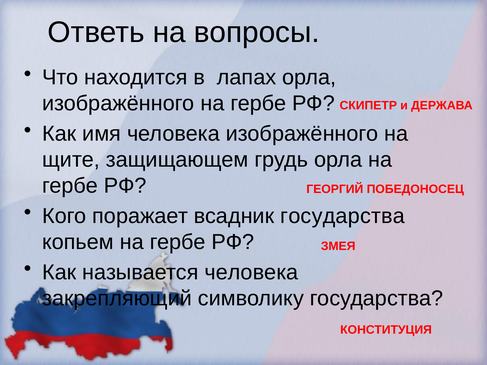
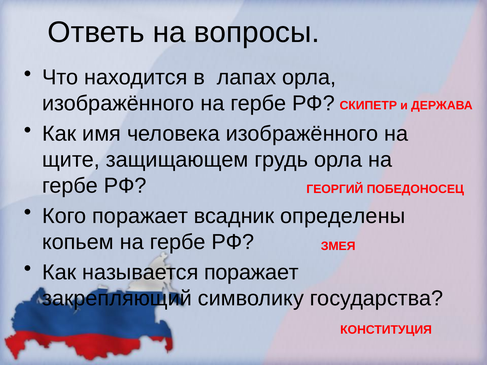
всадник государства: государства -> определены (343, 216)
называется человека: человека -> поражает (251, 272)
